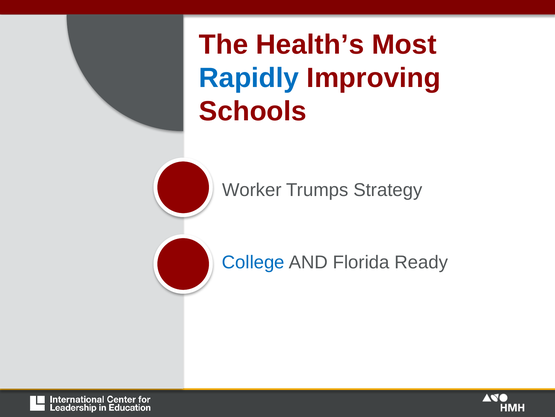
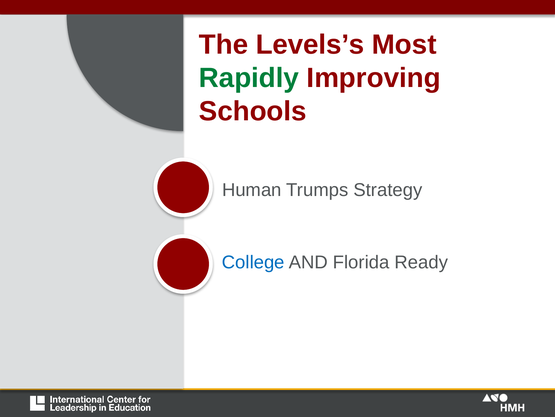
Health’s: Health’s -> Levels’s (310, 45)
Rapidly colour: blue -> green (249, 78)
Worker: Worker -> Human (252, 190)
